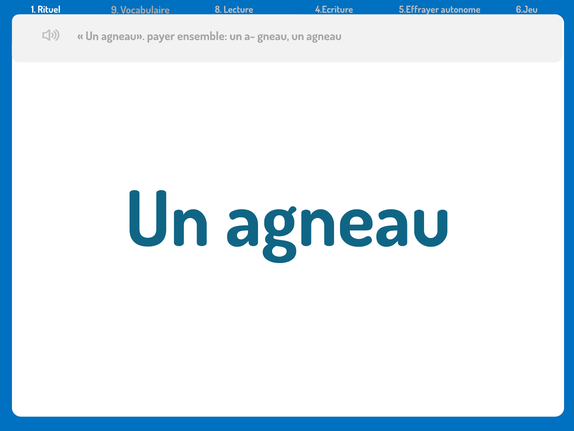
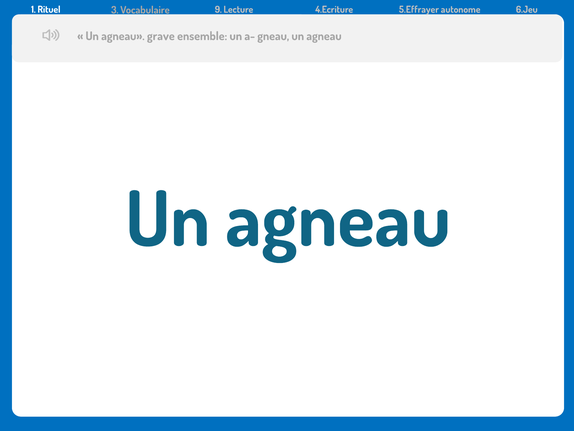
9: 9 -> 3 (115, 10)
8: 8 -> 9 (218, 10)
payer: payer -> grave (161, 36)
